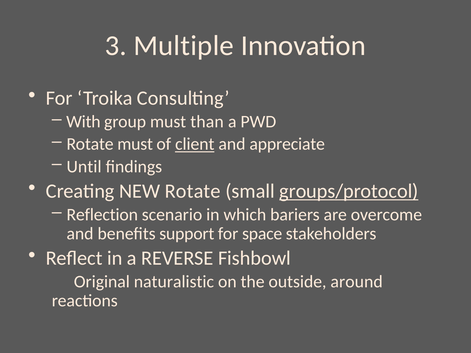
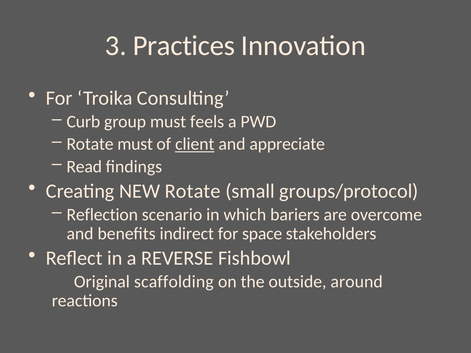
Multiple: Multiple -> Practices (184, 46)
With: With -> Curb (83, 122)
than: than -> feels (207, 122)
Until: Until -> Read (84, 167)
groups/protocol underline: present -> none (349, 191)
support: support -> indirect (187, 234)
naturalistic: naturalistic -> scaffolding (174, 282)
